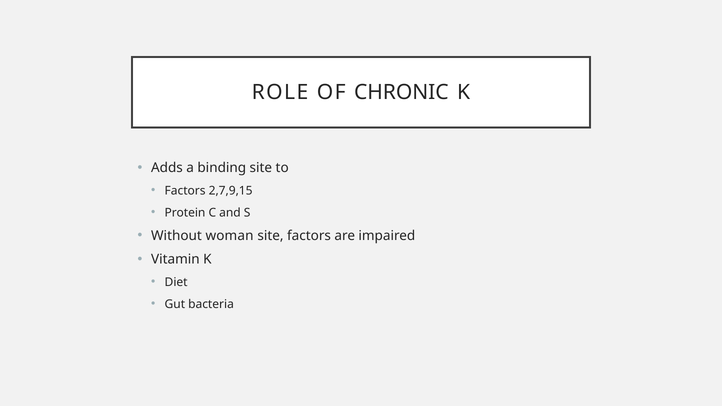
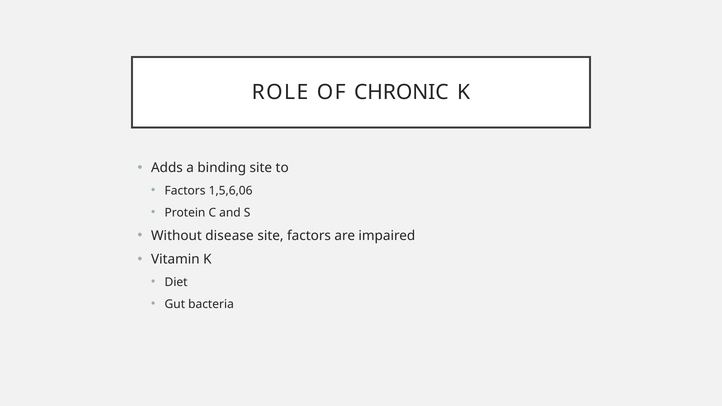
2,7,9,15: 2,7,9,15 -> 1,5,6,06 (231, 191)
woman: woman -> disease (230, 236)
